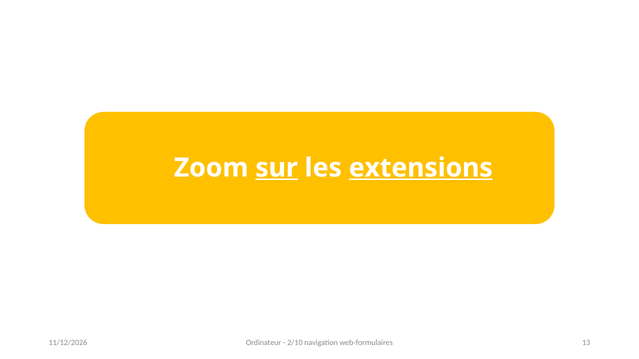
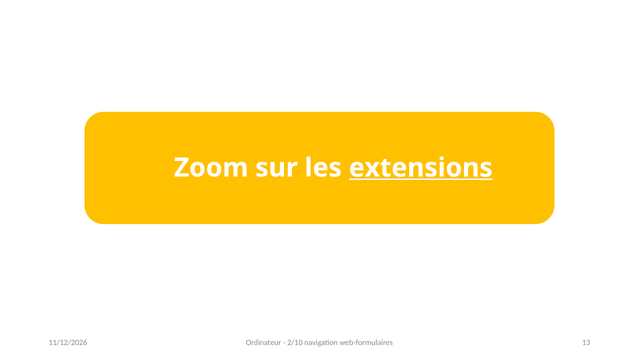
sur underline: present -> none (277, 168)
